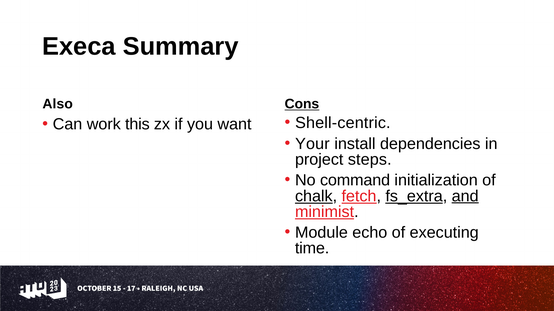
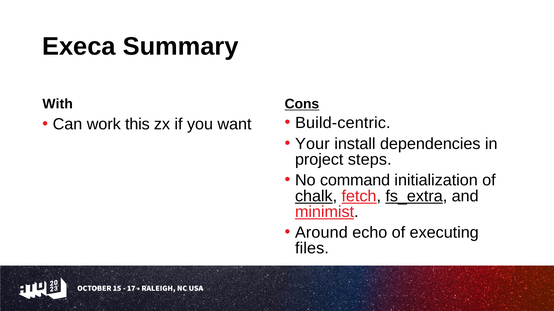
Also: Also -> With (58, 104)
Shell-centric: Shell-centric -> Build-centric (343, 123)
and underline: present -> none (465, 196)
Module: Module -> Around (321, 233)
time: time -> files (312, 249)
